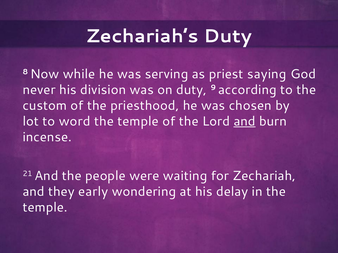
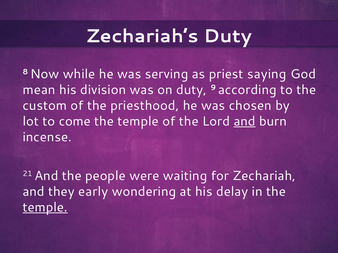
never: never -> mean (39, 90)
word: word -> come (75, 121)
temple underline: none -> present (45, 208)
